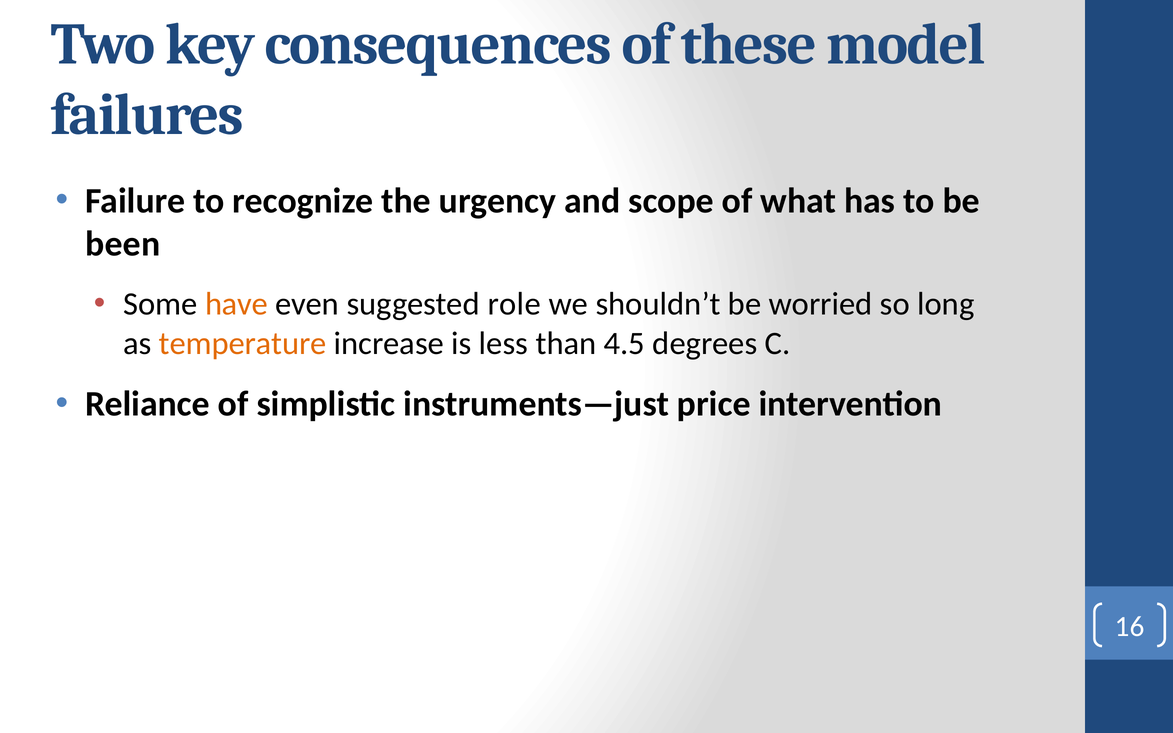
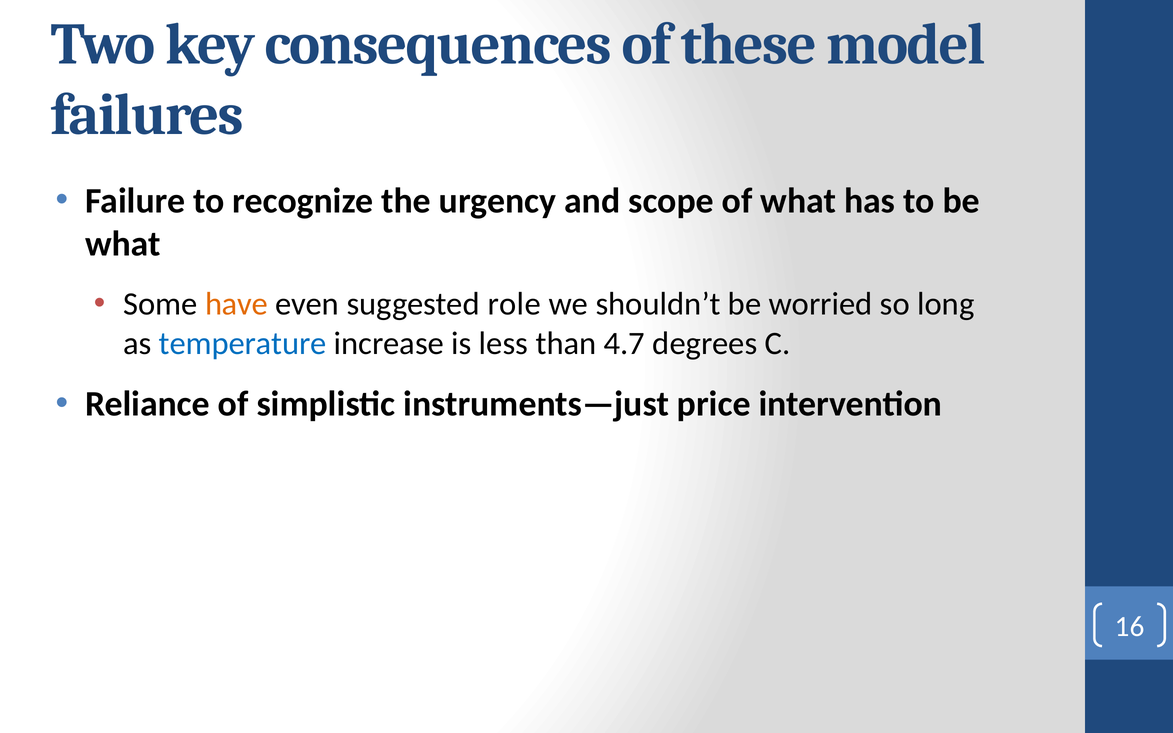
been: been -> what (123, 244)
temperature colour: orange -> blue (243, 343)
4.5: 4.5 -> 4.7 (624, 343)
